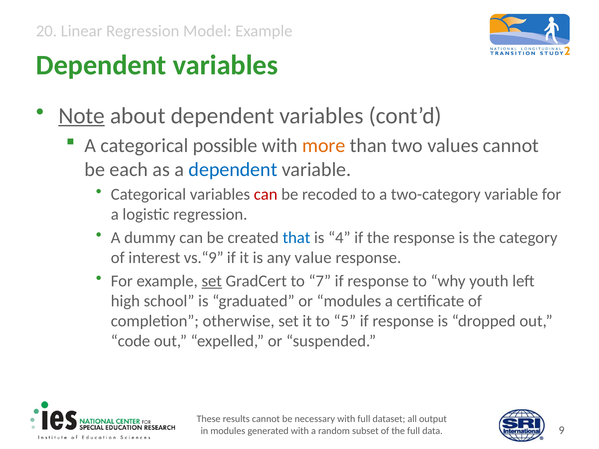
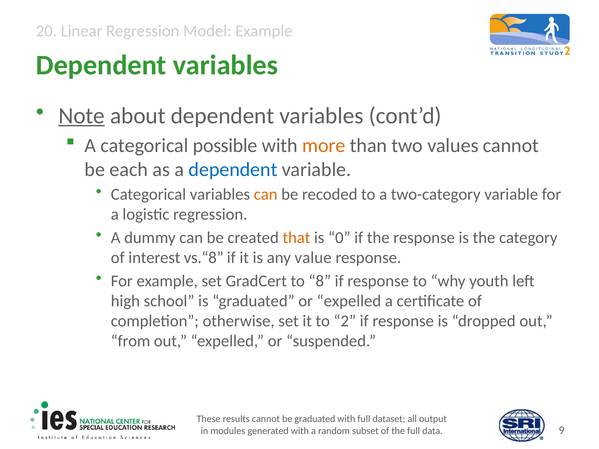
can colour: red -> orange (266, 195)
that colour: blue -> orange (296, 238)
4: 4 -> 0 (339, 238)
vs.“9: vs.“9 -> vs.“8 (204, 258)
set underline: present -> none (212, 281)
7: 7 -> 8 (320, 281)
or modules: modules -> expelled (349, 301)
5: 5 -> 2 (345, 321)
code: code -> from (131, 341)
be necessary: necessary -> graduated (315, 419)
